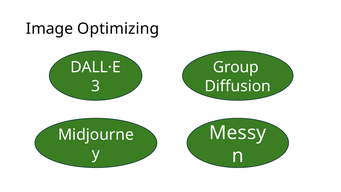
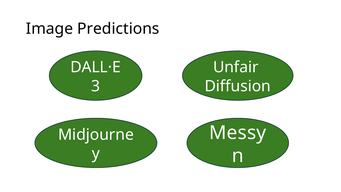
Optimizing: Optimizing -> Predictions (118, 29)
Group: Group -> Unfair (236, 67)
